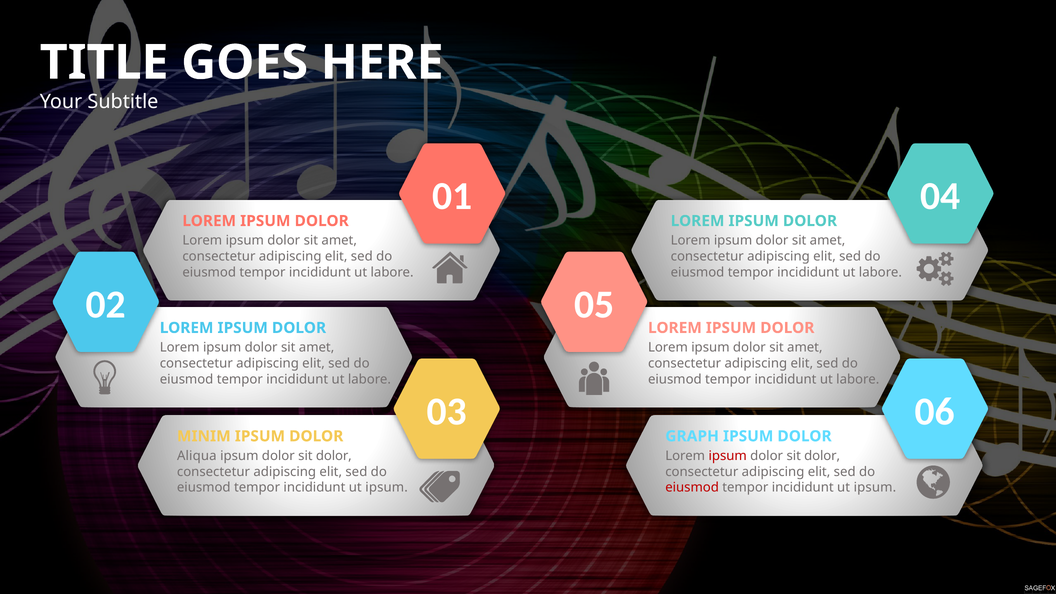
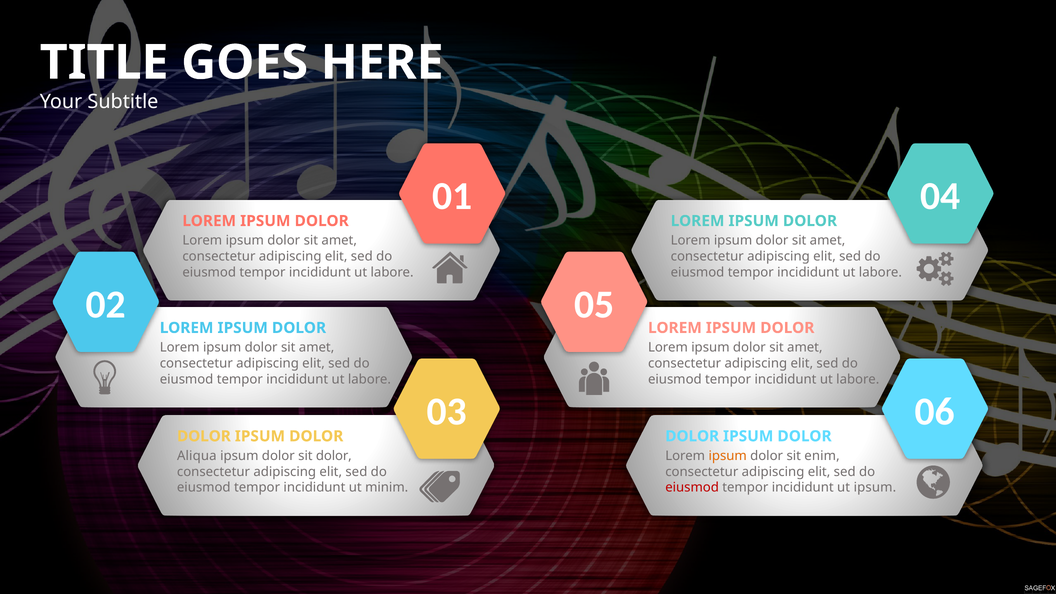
MINIM: MINIM -> DOLOR (204, 436)
GRAPH: GRAPH -> DOLOR (692, 436)
ipsum colour: red -> orange (728, 456)
dolor: dolor -> enim (822, 456)
ipsum: ipsum -> minim (387, 488)
